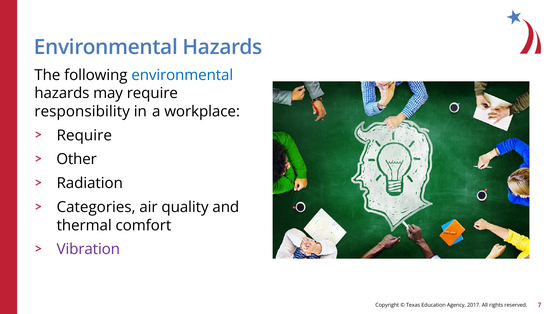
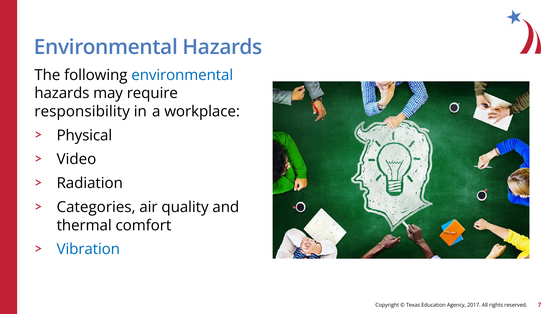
Require: Require -> Physical (84, 135)
Other: Other -> Video (76, 159)
Vibration colour: purple -> blue (88, 249)
